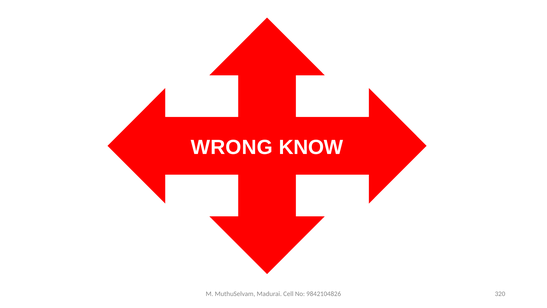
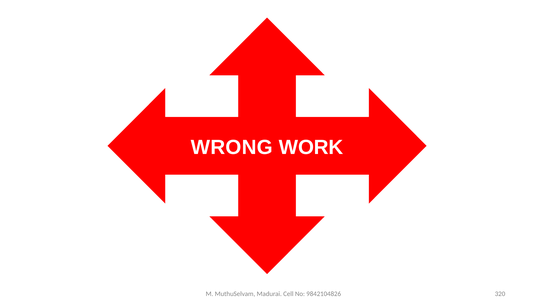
KNOW: KNOW -> WORK (311, 147)
